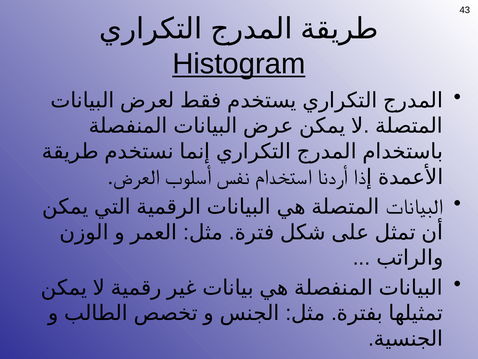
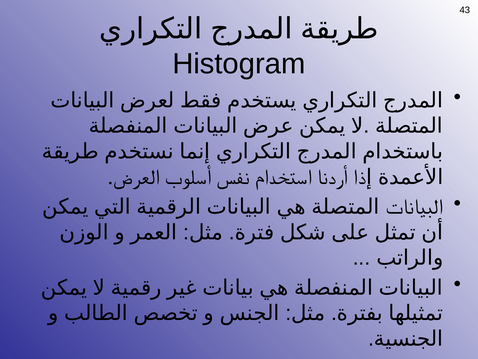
Histogram underline: present -> none (239, 64)
